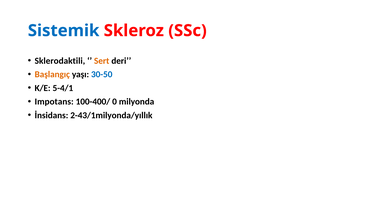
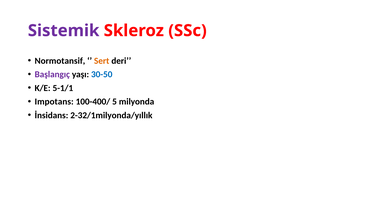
Sistemik colour: blue -> purple (64, 31)
Sklerodaktili: Sklerodaktili -> Normotansif (60, 61)
Başlangıç colour: orange -> purple (52, 75)
5-4/1: 5-4/1 -> 5-1/1 (63, 88)
0: 0 -> 5 (115, 102)
2-43/1milyonda/yıllık: 2-43/1milyonda/yıllık -> 2-32/1milyonda/yıllık (111, 116)
